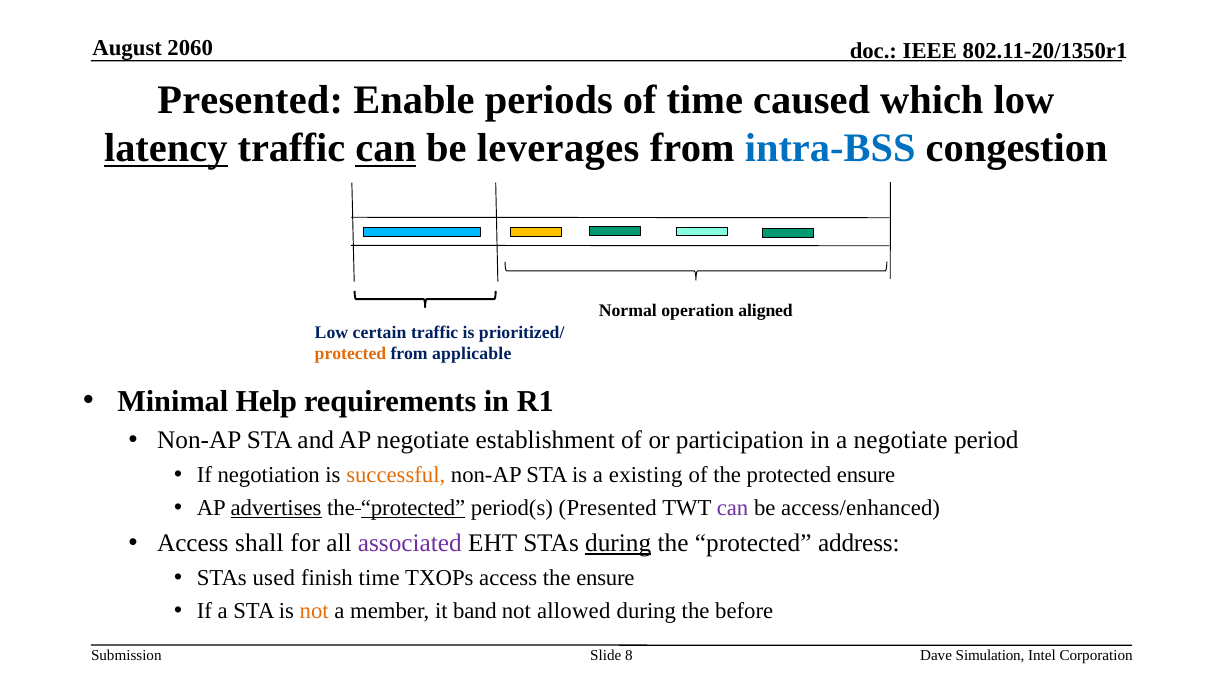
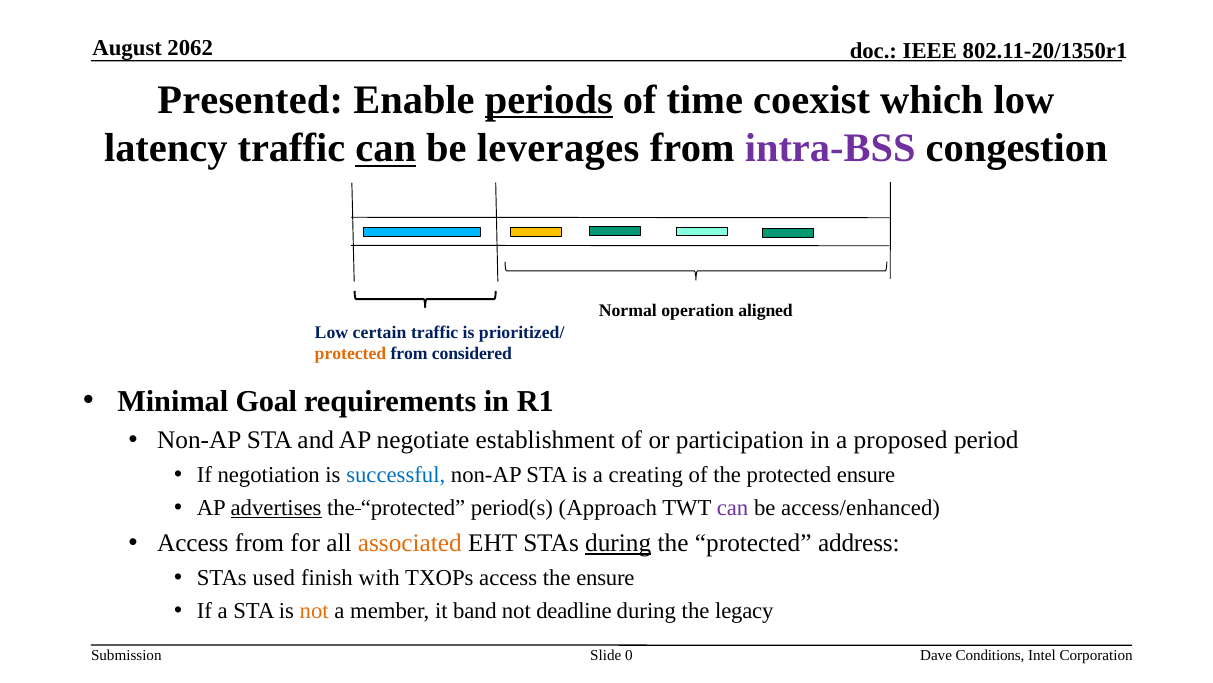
2060: 2060 -> 2062 (190, 48)
periods underline: none -> present (549, 100)
caused: caused -> coexist (812, 100)
latency underline: present -> none (166, 148)
intra-BSS colour: blue -> purple (830, 148)
applicable: applicable -> considered (472, 353)
Help: Help -> Goal (266, 401)
a negotiate: negotiate -> proposed (901, 440)
successful colour: orange -> blue (396, 475)
existing: existing -> creating (646, 475)
protected underline: present -> none (413, 508)
period(s Presented: Presented -> Approach (608, 508)
Access shall: shall -> from (260, 543)
associated colour: purple -> orange (410, 543)
finish time: time -> with (379, 577)
allowed: allowed -> deadline (574, 610)
before: before -> legacy (744, 610)
8: 8 -> 0 (629, 654)
Simulation: Simulation -> Conditions (990, 654)
